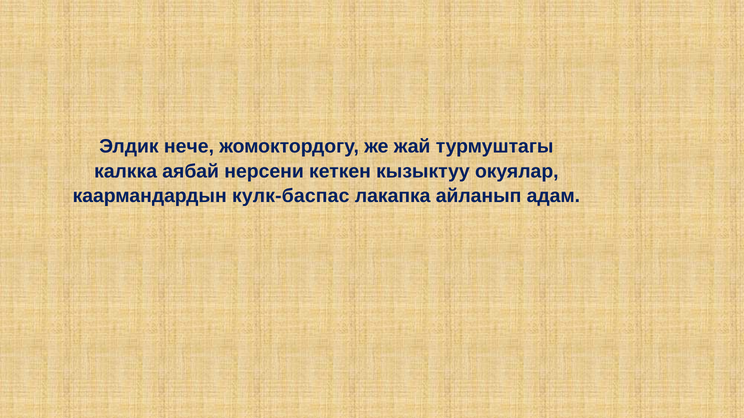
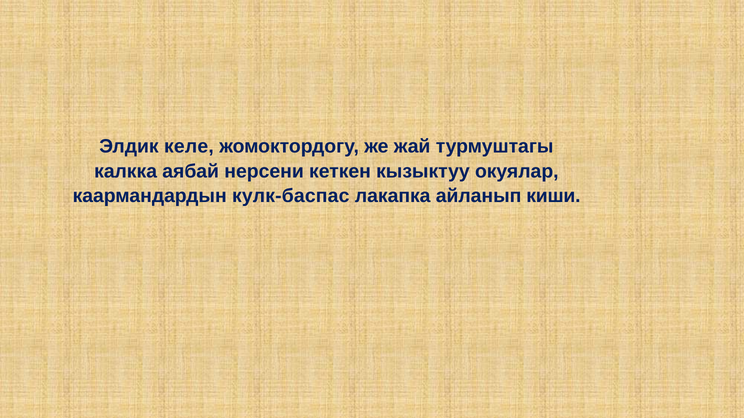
нече: нече -> келе (189, 146)
адам: адам -> киши (553, 196)
